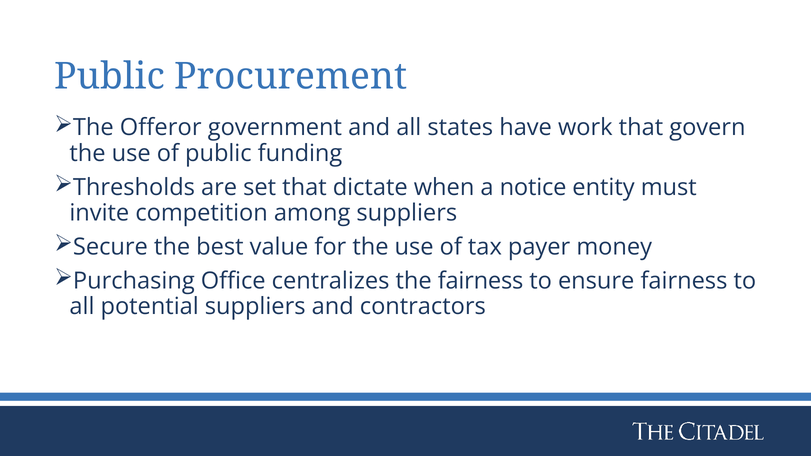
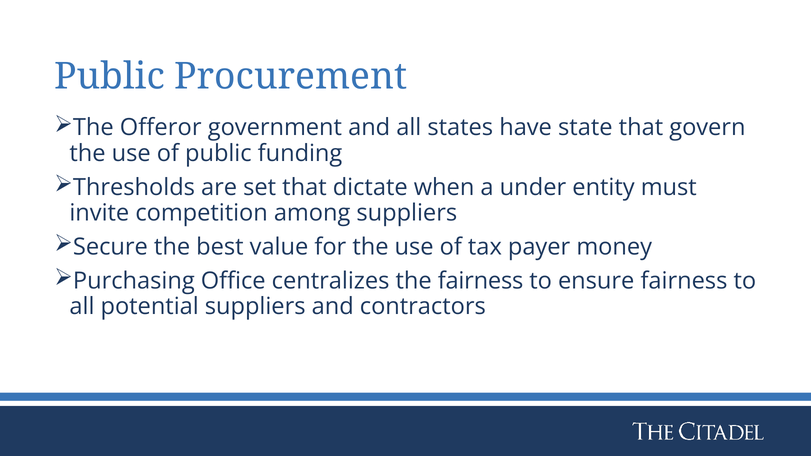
work: work -> state (585, 128)
notice: notice -> under (533, 187)
